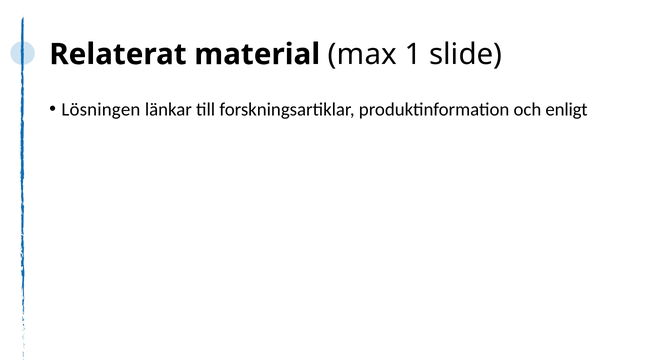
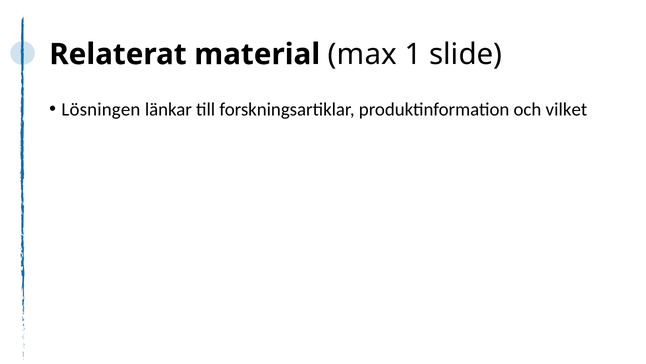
enligt: enligt -> vilket (566, 109)
